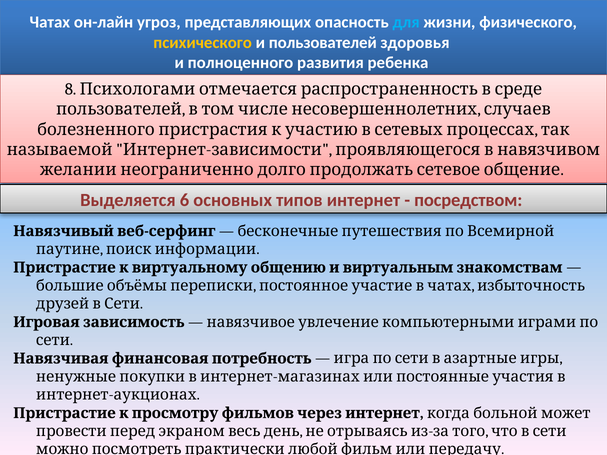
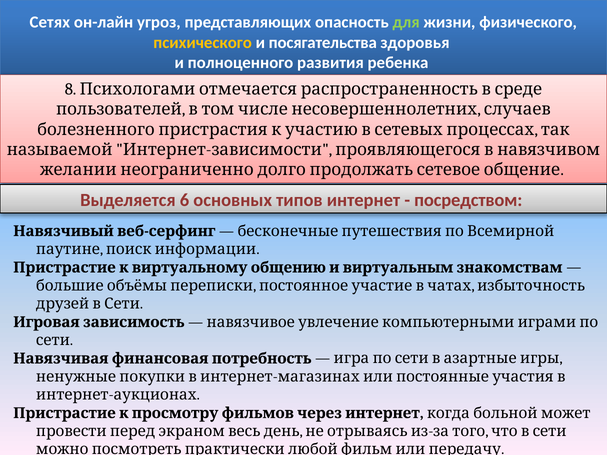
Чатах: Чатах -> Сетях (50, 22)
для colour: light blue -> light green (406, 22)
и пользователей: пользователей -> посягательства (323, 43)
